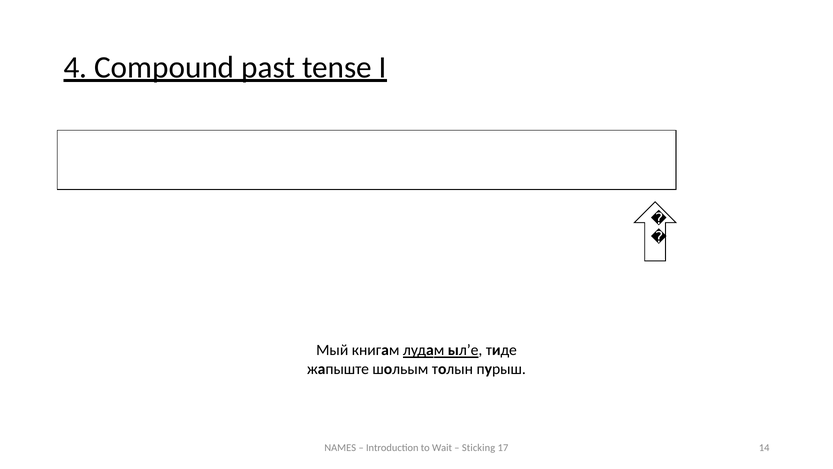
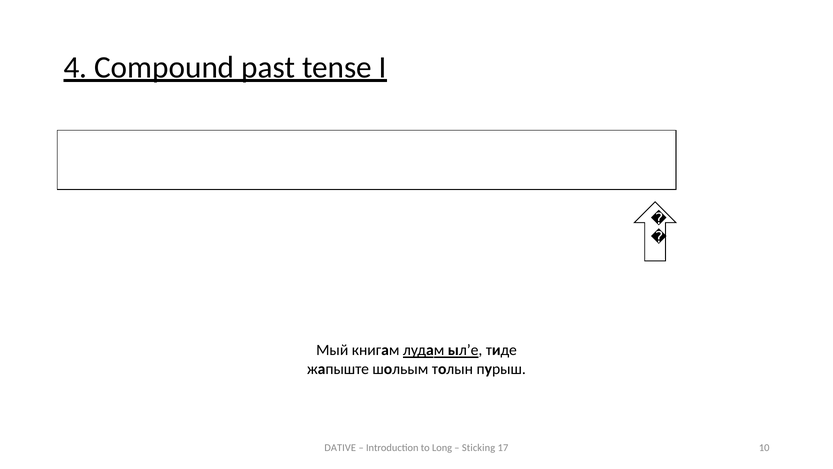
NAMES: NAMES -> DATIVE (340, 447)
Wait: Wait -> Long (442, 447)
14: 14 -> 10 (764, 447)
